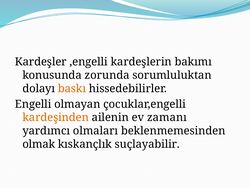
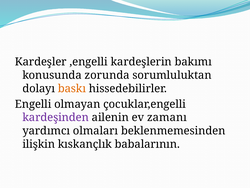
kardeşinden colour: orange -> purple (56, 117)
olmak: olmak -> ilişkin (39, 144)
suçlayabilir: suçlayabilir -> babalarının (147, 144)
